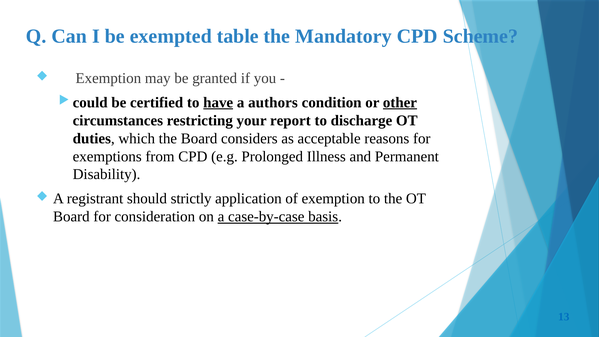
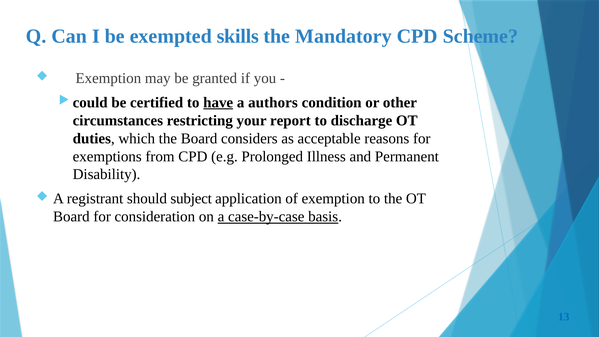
table: table -> skills (238, 36)
other underline: present -> none (400, 102)
strictly: strictly -> subject (191, 199)
